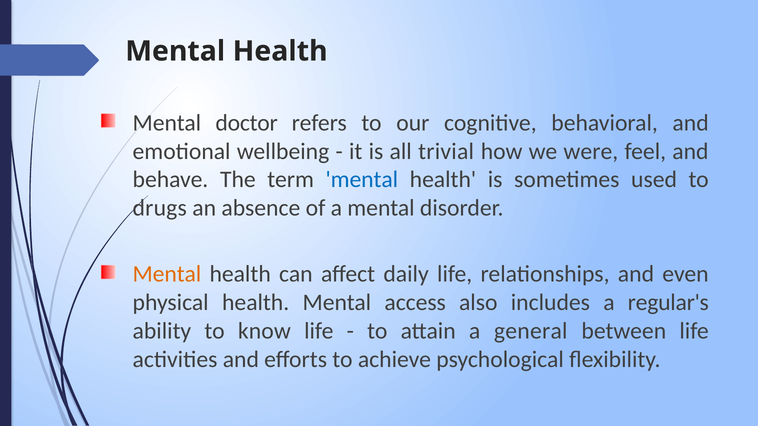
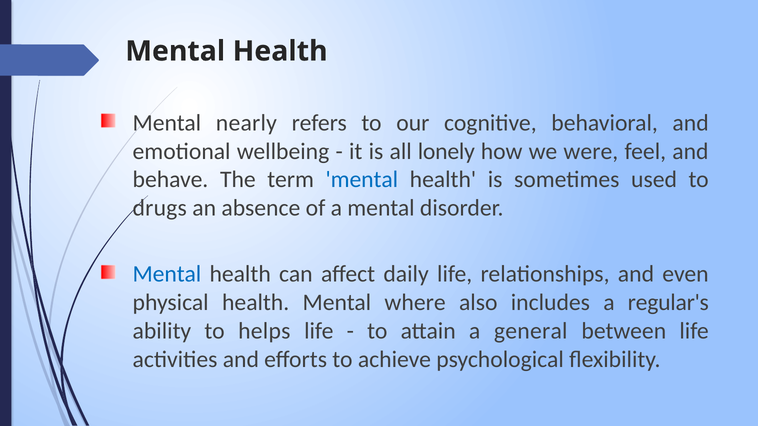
doctor: doctor -> nearly (246, 123)
trivial: trivial -> lonely (446, 151)
Mental colour: orange -> blue (167, 274)
access: access -> where (415, 303)
know: know -> helps (264, 331)
